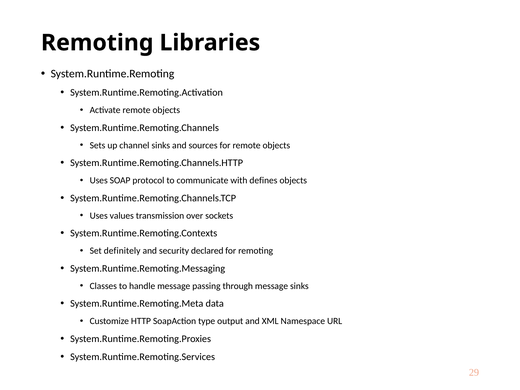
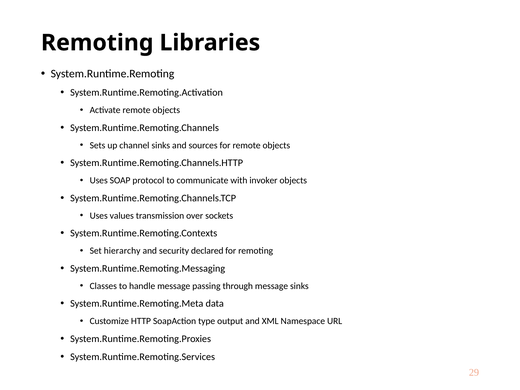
defines: defines -> invoker (263, 180)
definitely: definitely -> hierarchy (122, 251)
